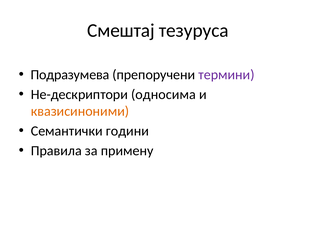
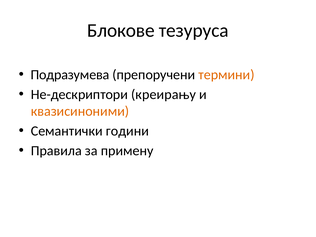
Смештај: Смештај -> Блокове (121, 31)
термини colour: purple -> orange (226, 75)
односима: односима -> креирању (164, 94)
